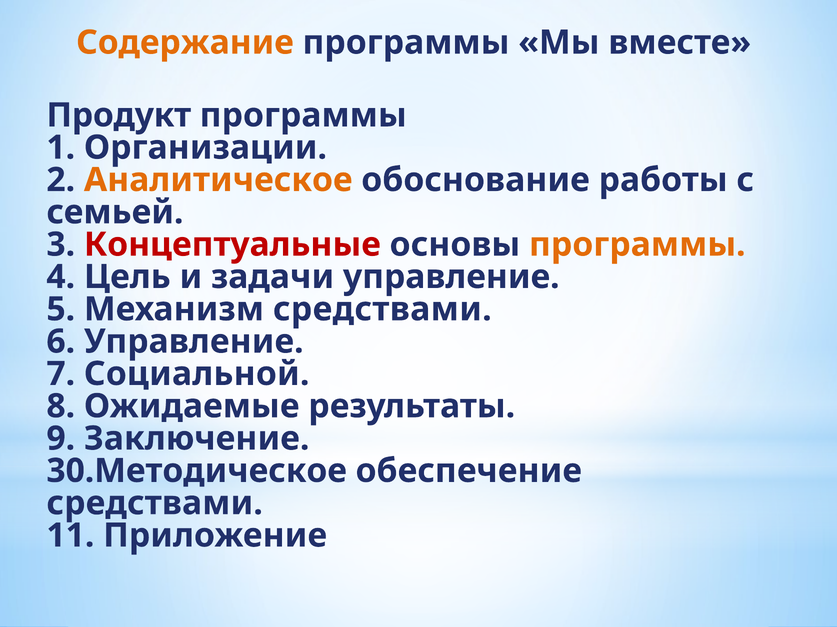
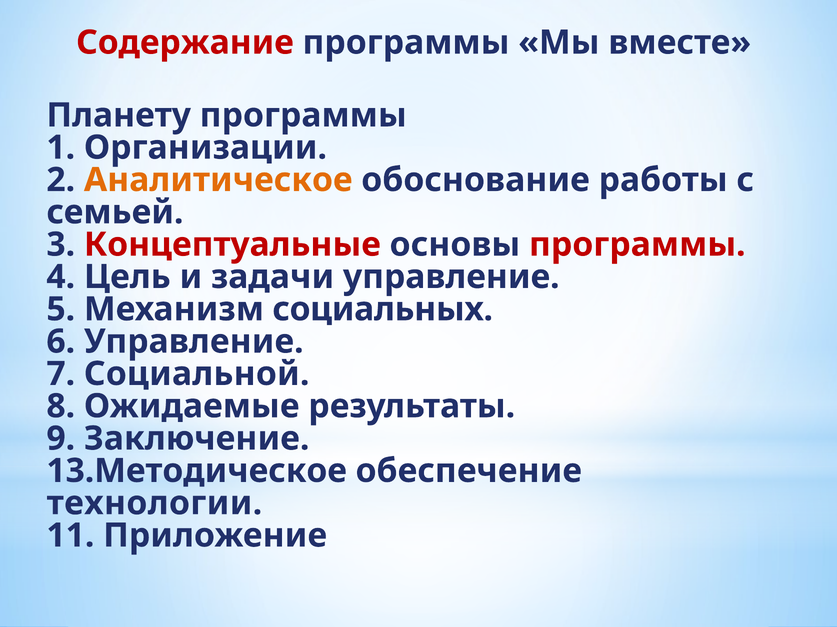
Содержание colour: orange -> red (185, 43)
Продукт: Продукт -> Планету (119, 115)
программы colour: orange -> red (637, 245)
Механизм средствами: средствами -> социальных (383, 310)
30.Методическое: 30.Методическое -> 13.Методическое (197, 471)
средствами: средствами -> технологии (154, 504)
